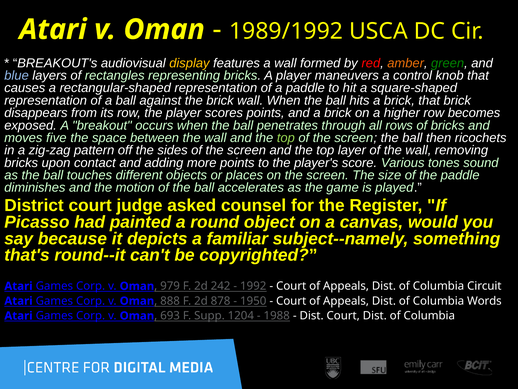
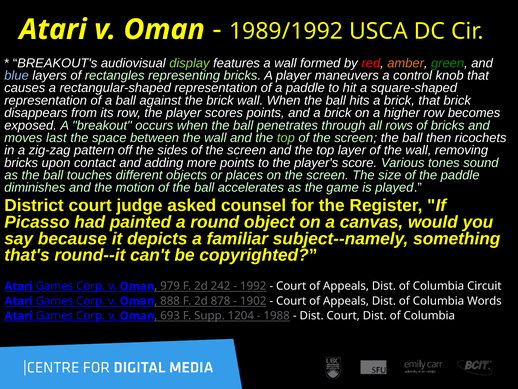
display colour: yellow -> light green (189, 63)
five: five -> last (56, 138)
1950: 1950 -> 1902 (253, 301)
